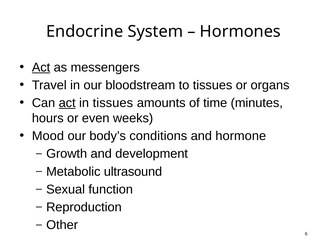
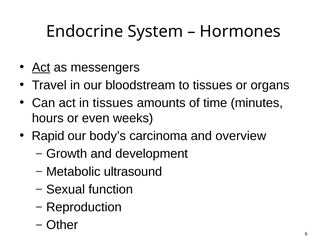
act underline: present -> none (67, 103)
Mood: Mood -> Rapid (48, 136)
conditions: conditions -> carcinoma (158, 136)
hormone: hormone -> overview (241, 136)
